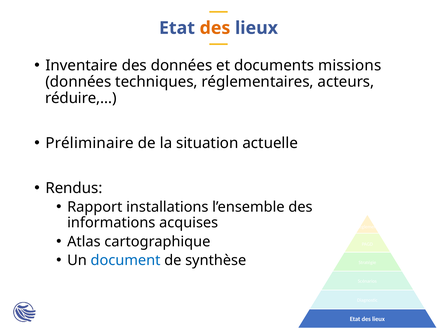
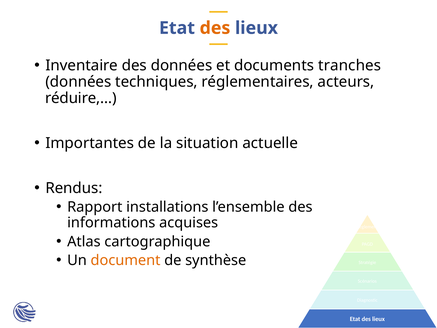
missions: missions -> tranches (350, 65)
Préliminaire: Préliminaire -> Importantes (90, 143)
document colour: blue -> orange (126, 260)
